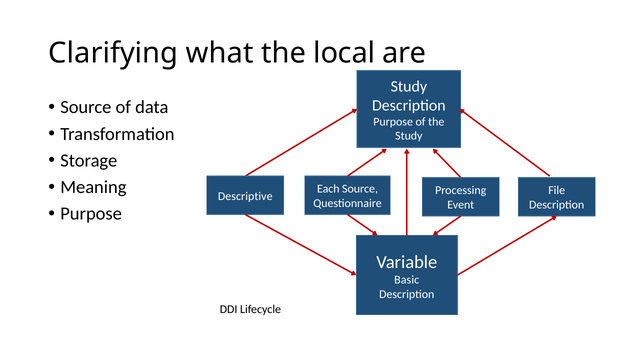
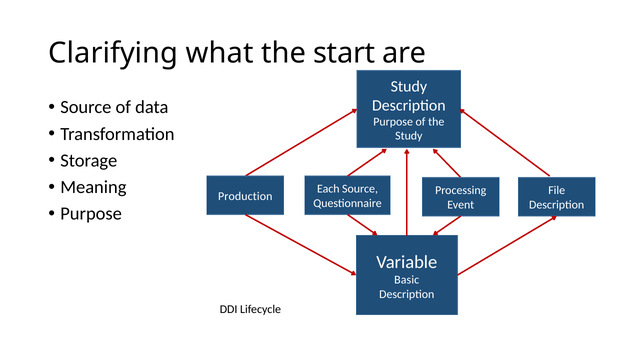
local: local -> start (344, 53)
Descriptive: Descriptive -> Production (245, 196)
